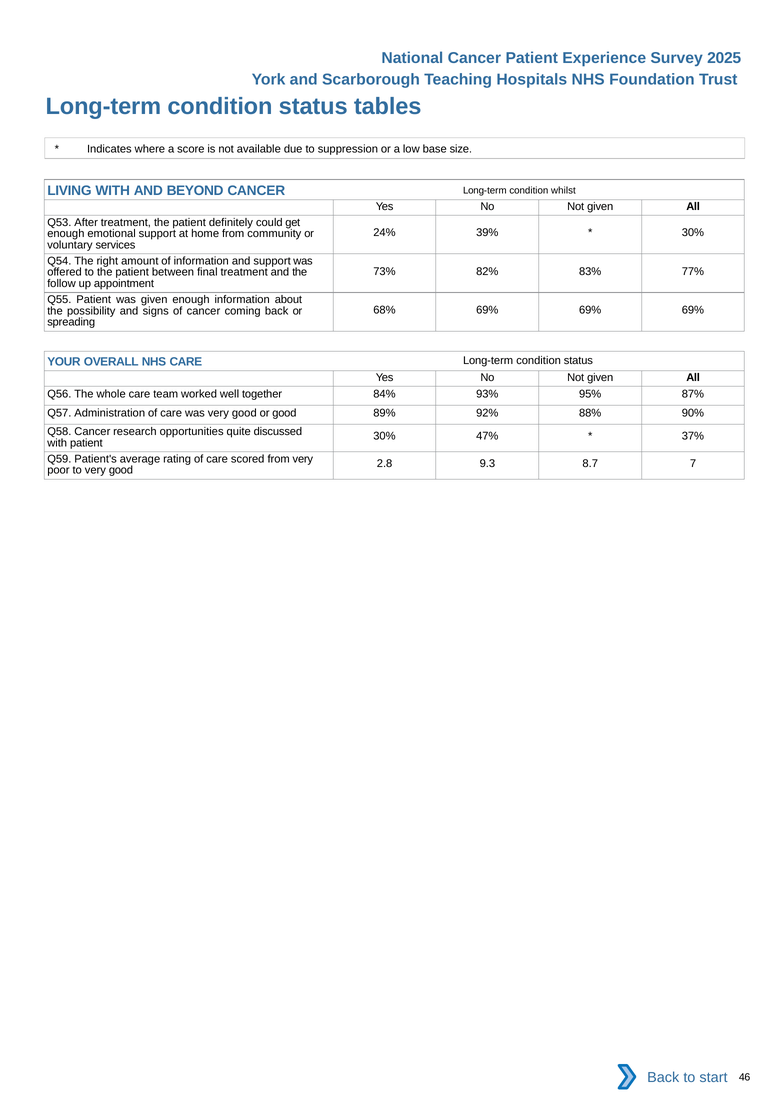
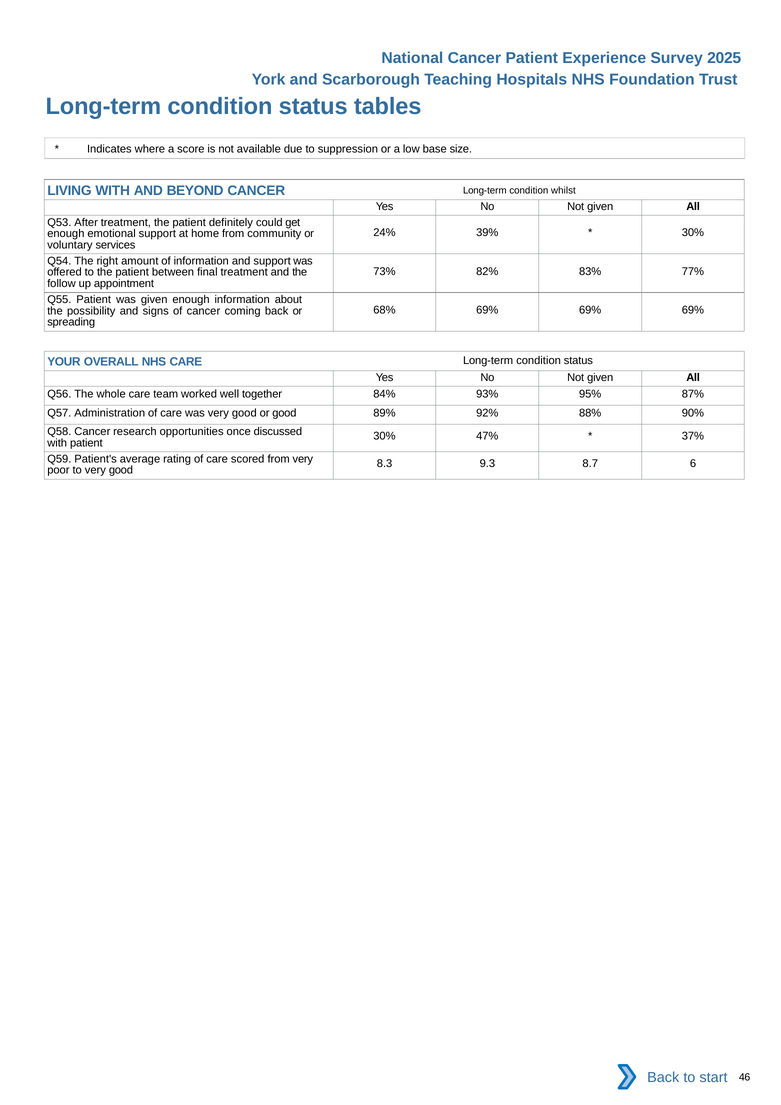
quite: quite -> once (239, 432)
2.8: 2.8 -> 8.3 (385, 464)
7: 7 -> 6 (693, 464)
